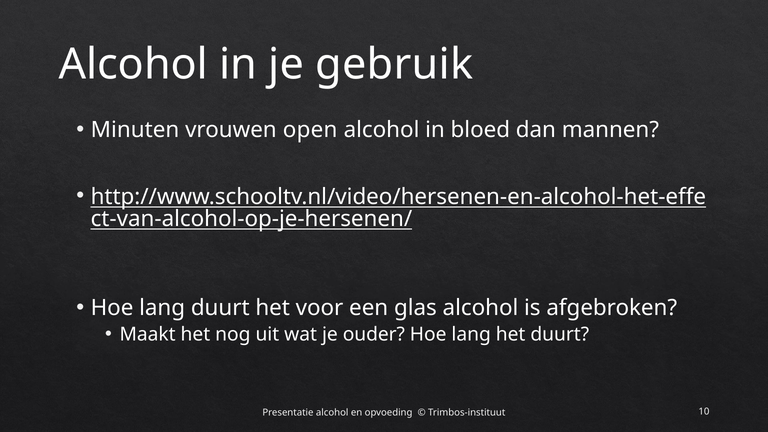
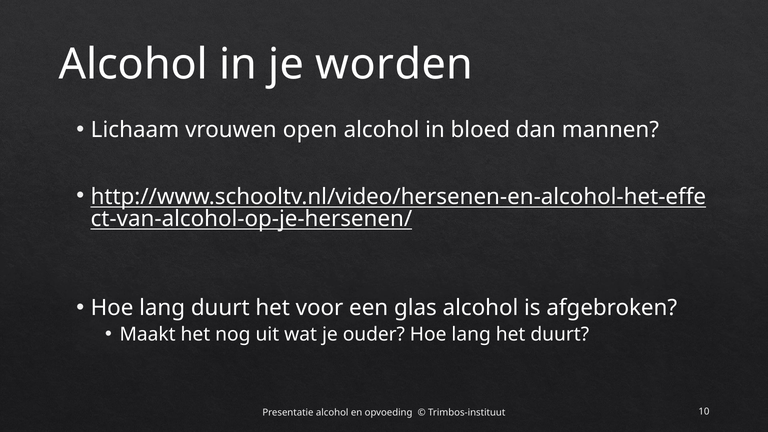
gebruik: gebruik -> worden (394, 64)
Minuten: Minuten -> Lichaam (135, 130)
